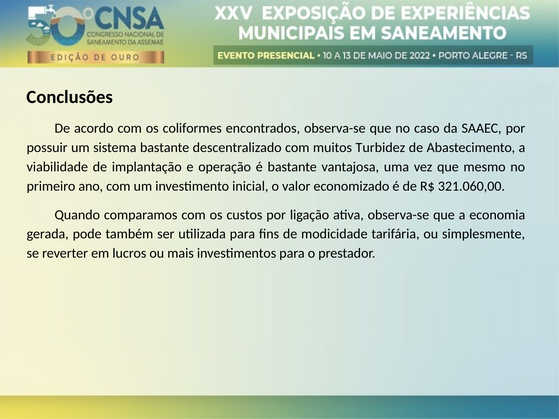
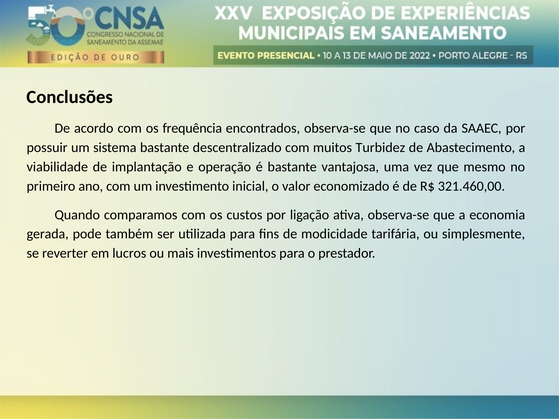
coliformes: coliformes -> frequência (192, 128)
321.060,00: 321.060,00 -> 321.460,00 (471, 186)
